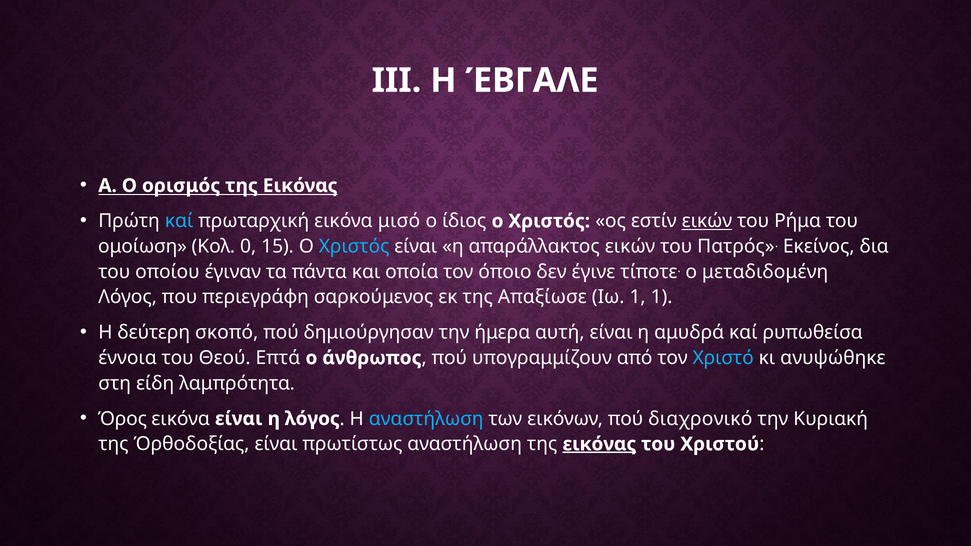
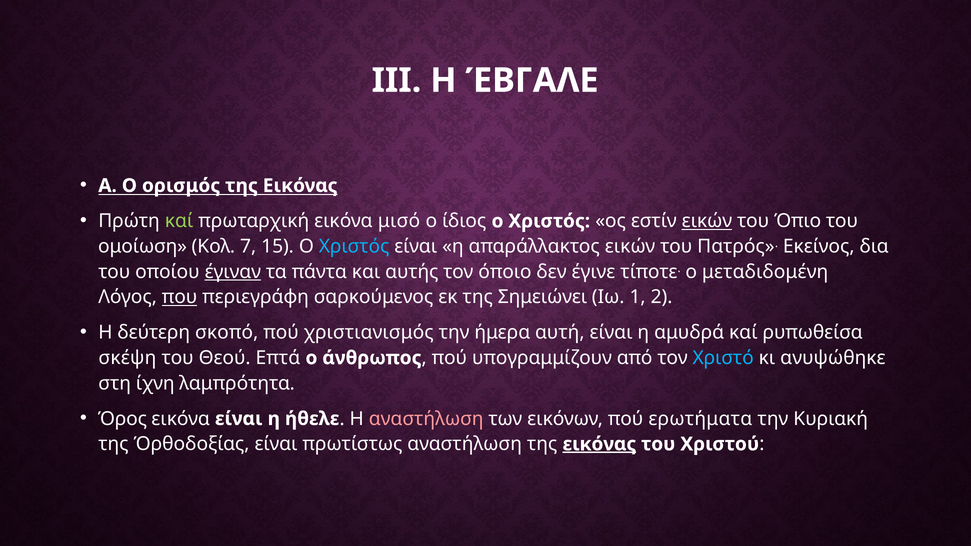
καί colour: light blue -> light green (179, 221)
Ρήμα: Ρήμα -> Όπιο (798, 221)
0: 0 -> 7 (248, 247)
έγιναν underline: none -> present (233, 272)
οποία: οποία -> αυτής (412, 272)
που underline: none -> present (180, 297)
Απαξίωσε: Απαξίωσε -> Σημειώνει (542, 297)
1 1: 1 -> 2 (662, 297)
δημιούργησαν: δημιούργησαν -> χριστιανισμός (369, 333)
έννοια: έννοια -> σκέψη (127, 358)
είδη: είδη -> ίχνη (155, 383)
η λόγος: λόγος -> ήθελε (312, 419)
αναστήλωση colour: light blue -> pink (426, 419)
διαχρονικό: διαχρονικό -> ερωτήματα (700, 419)
